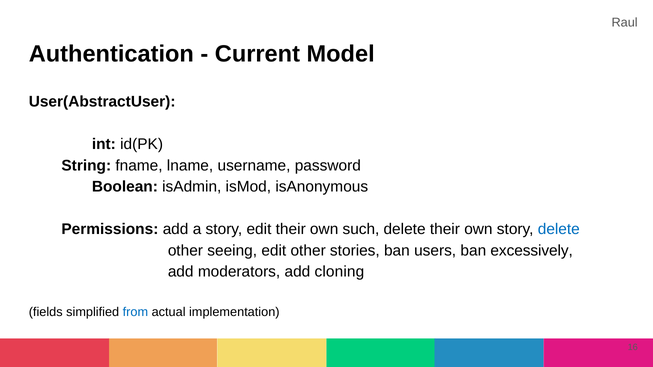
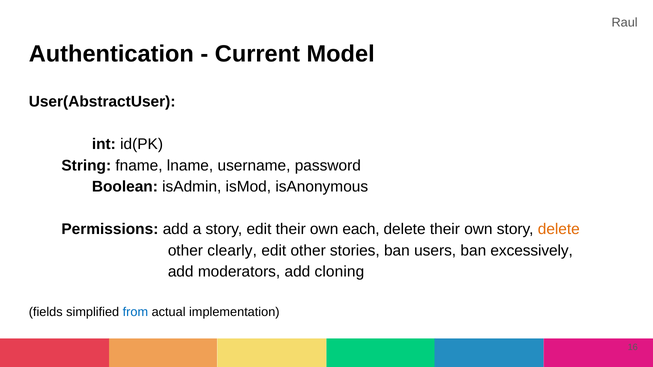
such: such -> each (361, 230)
delete colour: blue -> orange (559, 230)
seeing: seeing -> clearly (232, 251)
